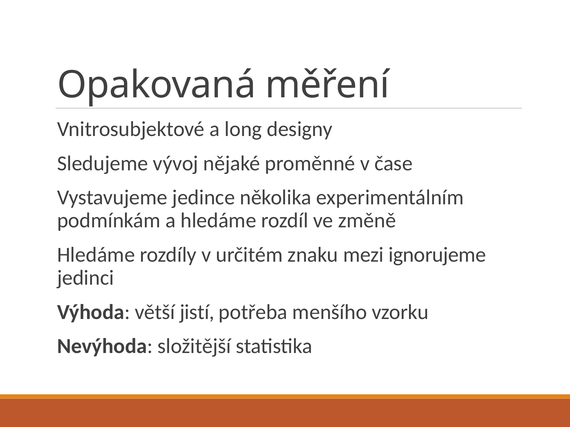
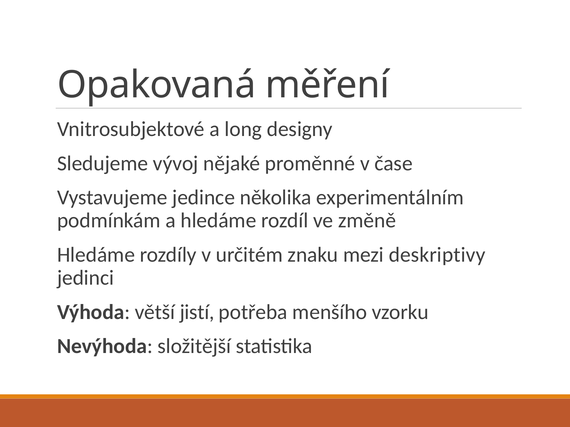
ignorujeme: ignorujeme -> deskriptivy (437, 255)
